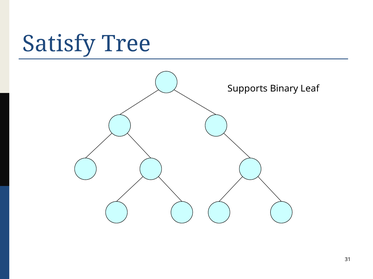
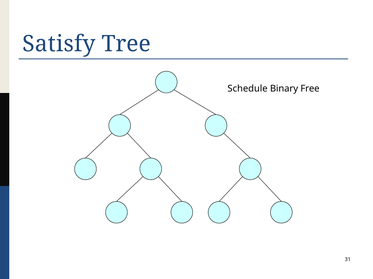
Supports: Supports -> Schedule (248, 89)
Leaf: Leaf -> Free (310, 89)
